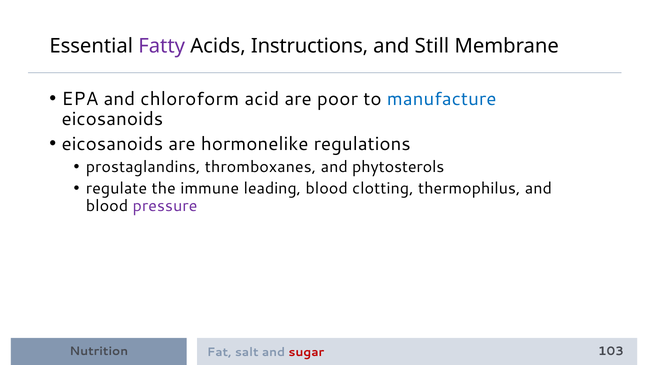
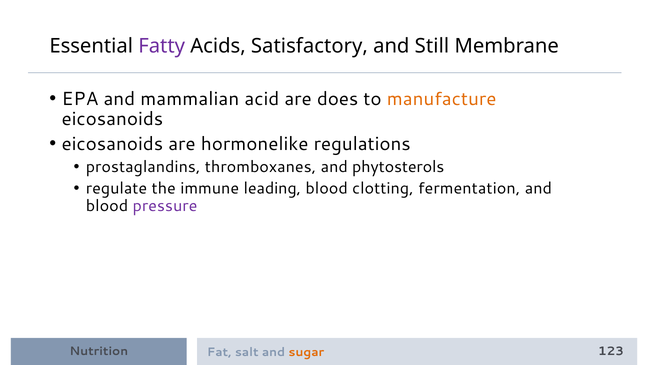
Instructions: Instructions -> Satisfactory (309, 46)
chloroform: chloroform -> mammalian (190, 99)
poor: poor -> does (338, 99)
manufacture colour: blue -> orange (442, 99)
thermophilus: thermophilus -> fermentation (469, 188)
103: 103 -> 123 (611, 351)
sugar colour: red -> orange (306, 352)
